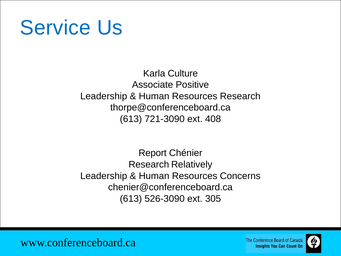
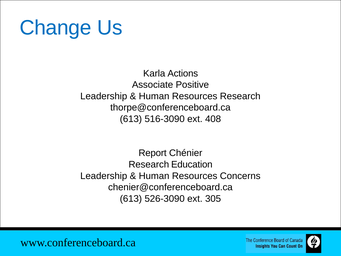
Service: Service -> Change (55, 28)
Culture: Culture -> Actions (183, 73)
721-3090: 721-3090 -> 516-3090 (165, 119)
Relatively: Relatively -> Education (192, 164)
